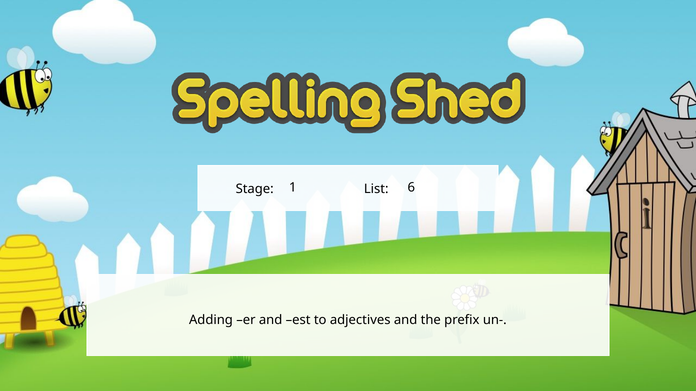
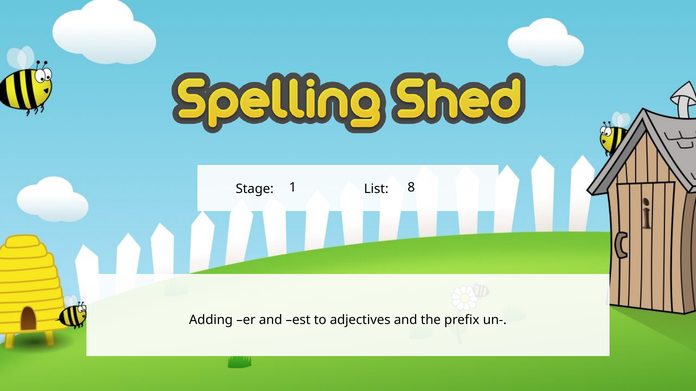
6: 6 -> 8 (411, 187)
